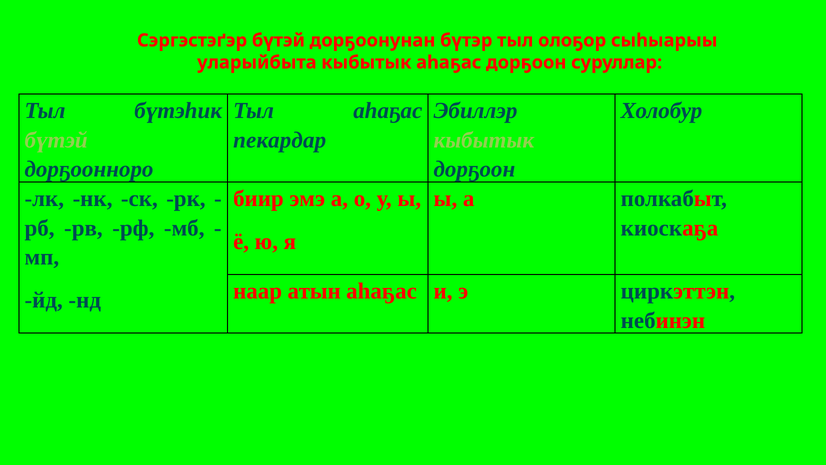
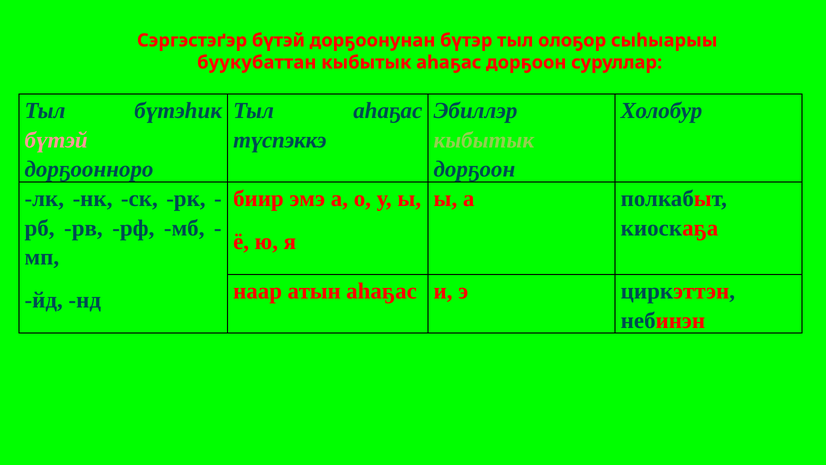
уларыйбыта: уларыйбыта -> буукубаттан (257, 62)
бүтэй colour: light green -> pink (56, 140)
пекардар: пекардар -> түспэккэ (280, 140)
